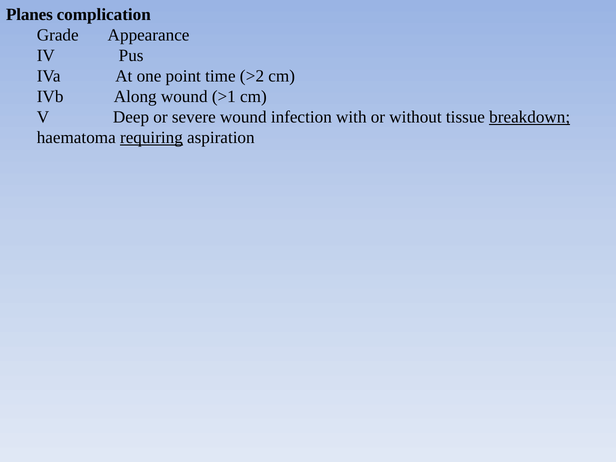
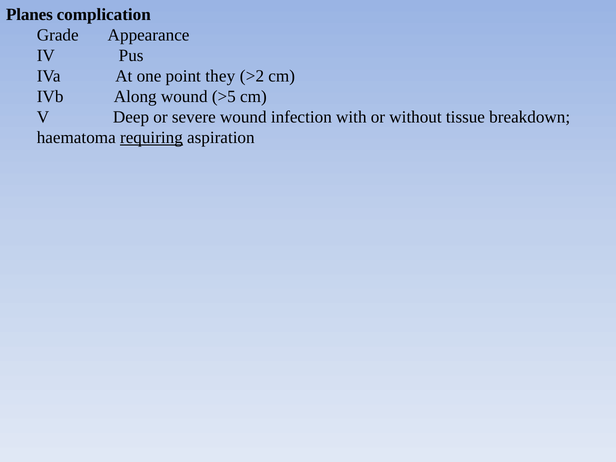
time: time -> they (220, 76)
>1: >1 -> >5 (224, 97)
breakdown underline: present -> none (530, 117)
